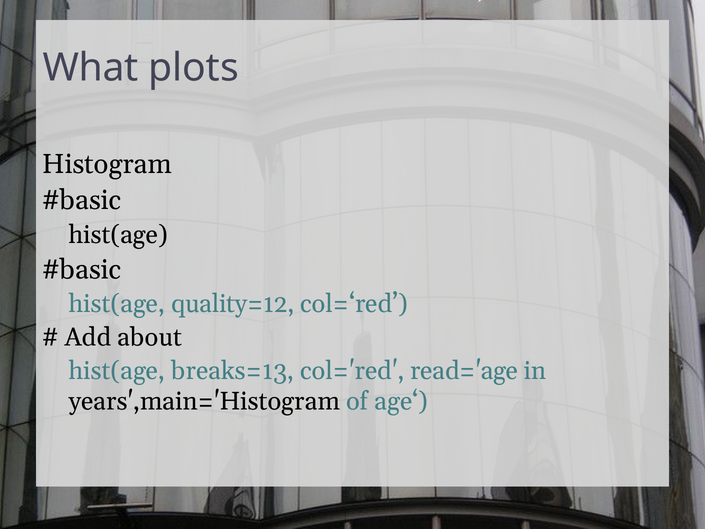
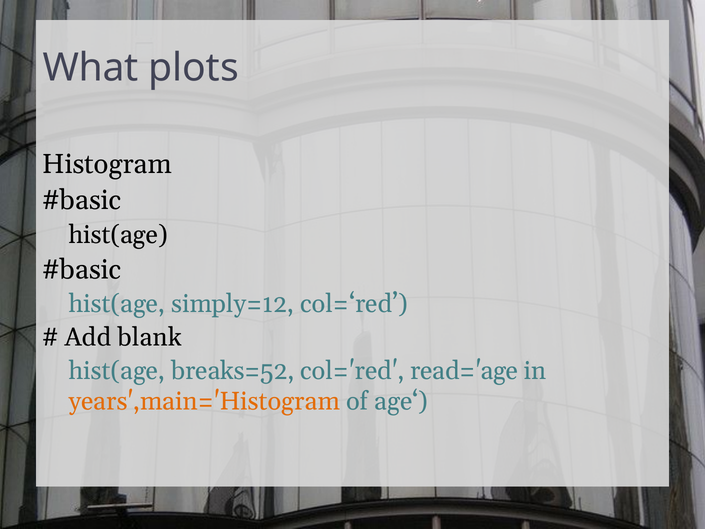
quality=12: quality=12 -> simply=12 (233, 304)
about: about -> blank (150, 337)
breaks=13: breaks=13 -> breaks=52 (233, 371)
years',main='Histogram colour: black -> orange (204, 401)
